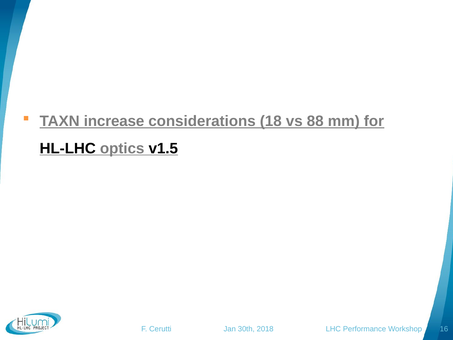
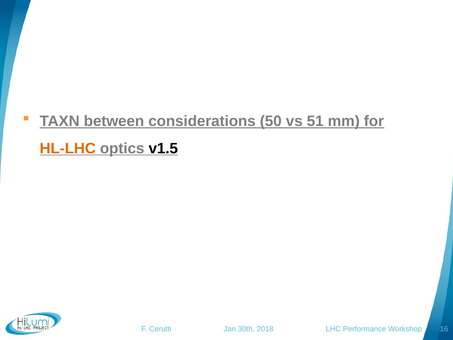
increase: increase -> between (114, 121)
18: 18 -> 50 (271, 121)
88: 88 -> 51 (315, 121)
HL-LHC colour: black -> orange (68, 148)
